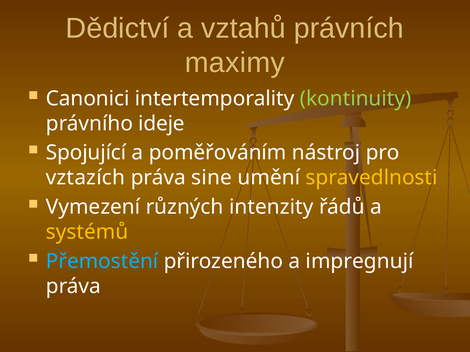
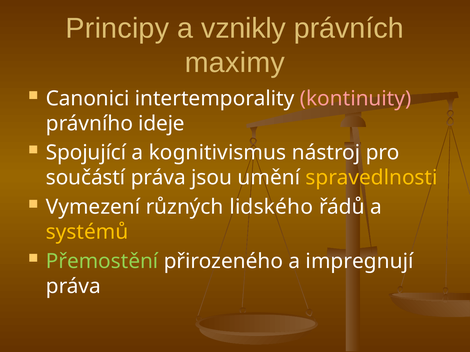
Dědictví: Dědictví -> Principy (117, 28)
vztahů: vztahů -> vznikly (244, 28)
kontinuity colour: light green -> pink (356, 99)
poměřováním: poměřováním -> kognitivismus (218, 153)
vztazích: vztazích -> součástí (86, 178)
sine: sine -> jsou (212, 178)
intenzity: intenzity -> lidského (271, 207)
Přemostění colour: light blue -> light green (102, 262)
